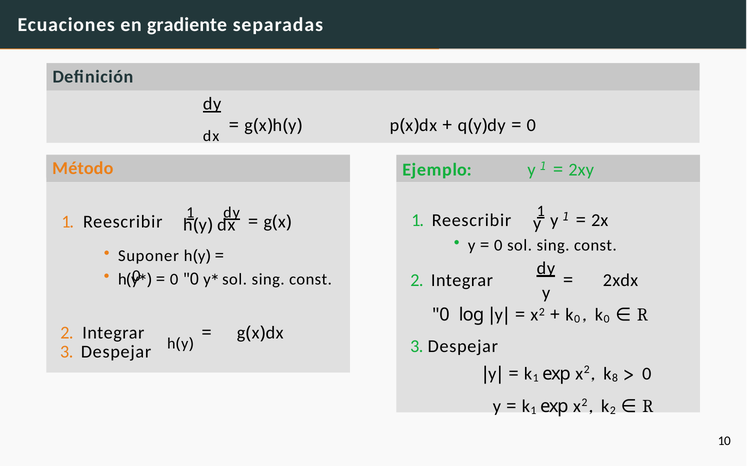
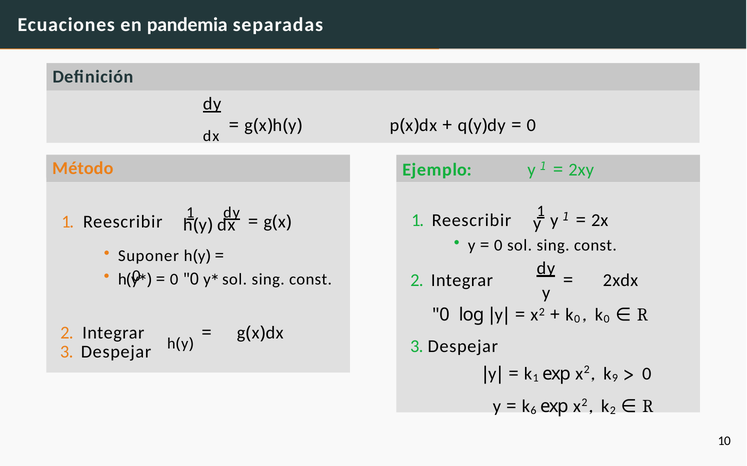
gradiente: gradiente -> pandemia (187, 25)
8: 8 -> 9 (615, 378)
1: 1 -> 6 (534, 411)
